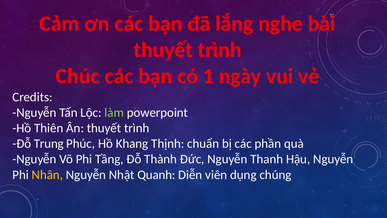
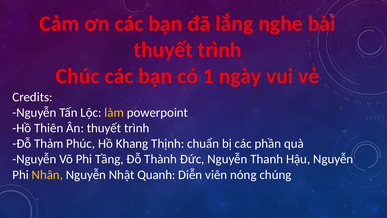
làm colour: light green -> yellow (114, 113)
Trung: Trung -> Thảm (49, 144)
dụng: dụng -> nóng (243, 174)
